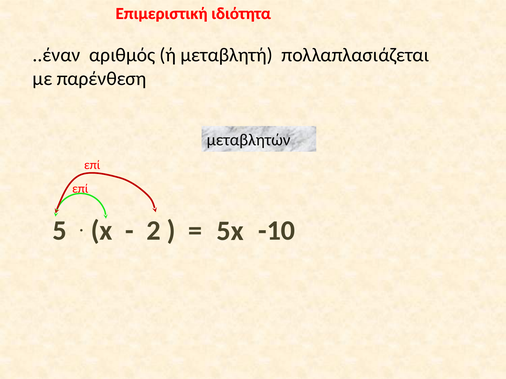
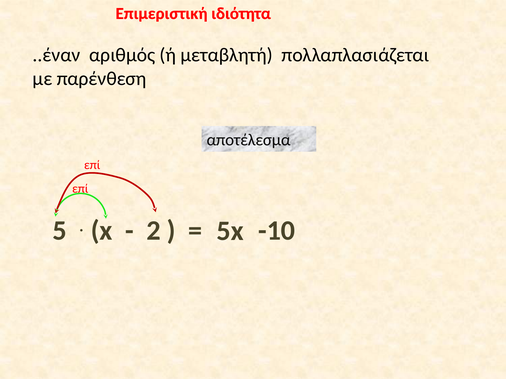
μεταβλητών: μεταβλητών -> αποτέλεσμα (249, 140)
